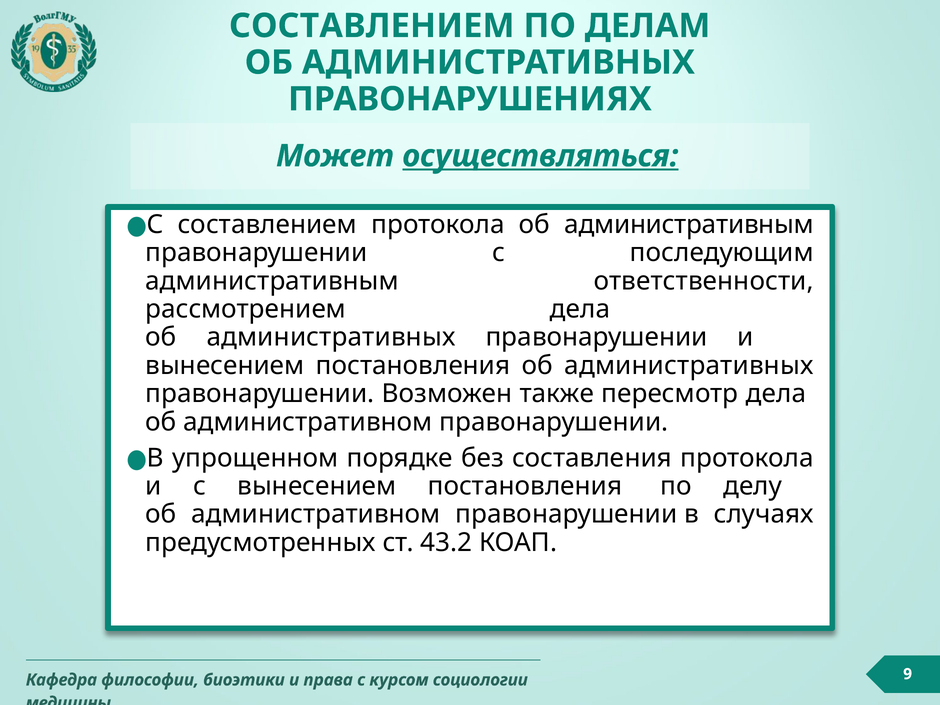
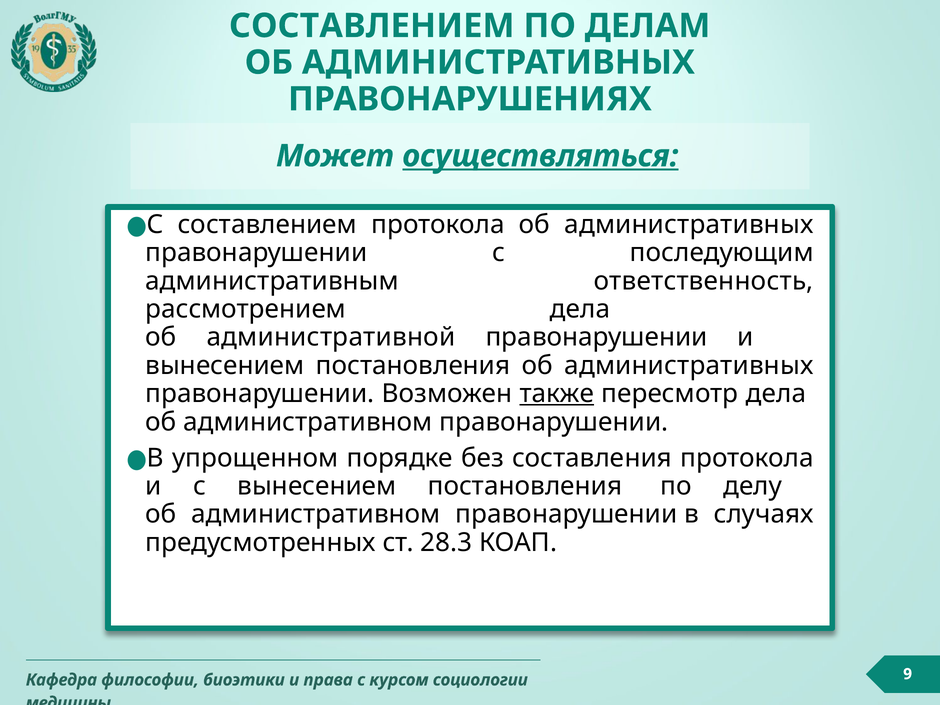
протокола об административным: административным -> административных (689, 224)
ответственности: ответственности -> ответственность (704, 281)
административных: административных -> административной (331, 337)
также underline: none -> present (557, 394)
43.2: 43.2 -> 28.3 (446, 543)
